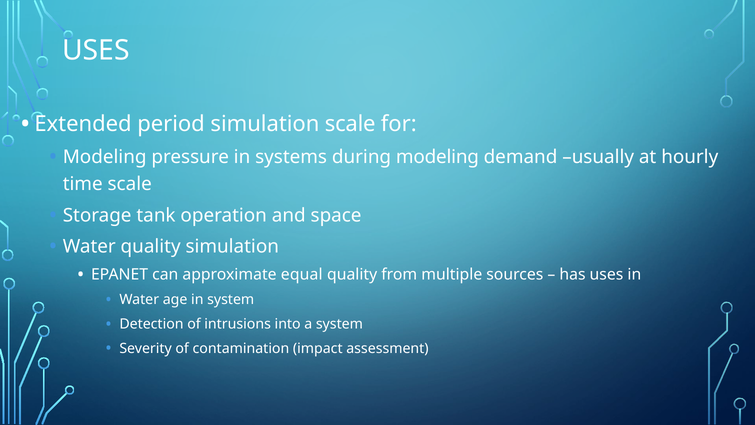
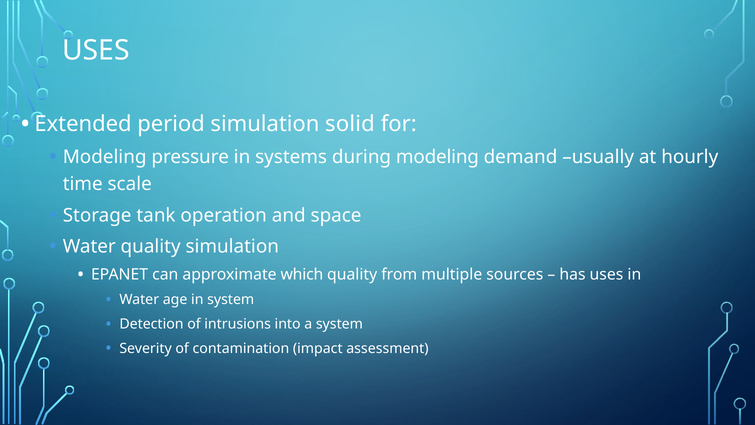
simulation scale: scale -> solid (350, 124)
equal: equal -> which (302, 274)
